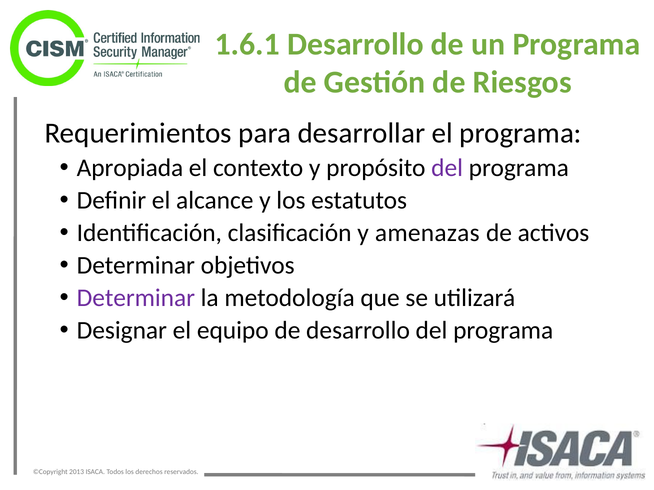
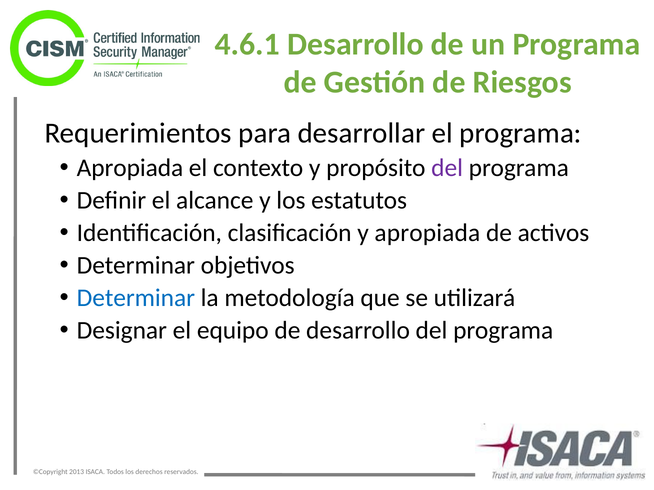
1.6.1: 1.6.1 -> 4.6.1 (247, 44)
y amenazas: amenazas -> apropiada (427, 233)
Determinar colour: purple -> blue (136, 298)
